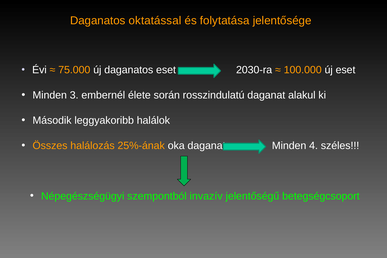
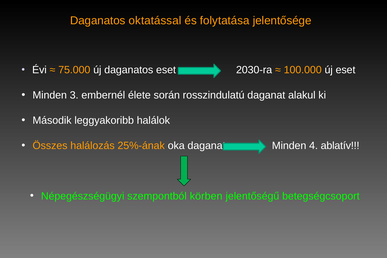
széles: széles -> ablatív (340, 146)
invazív: invazív -> körben (206, 196)
